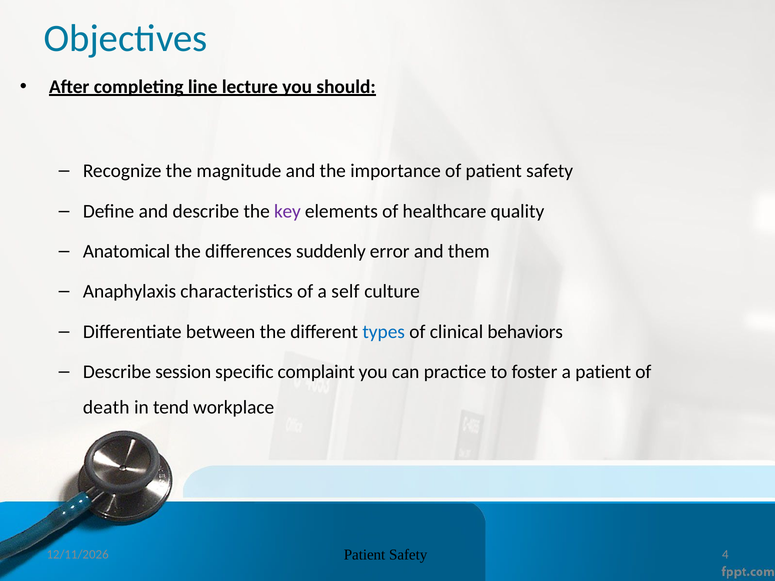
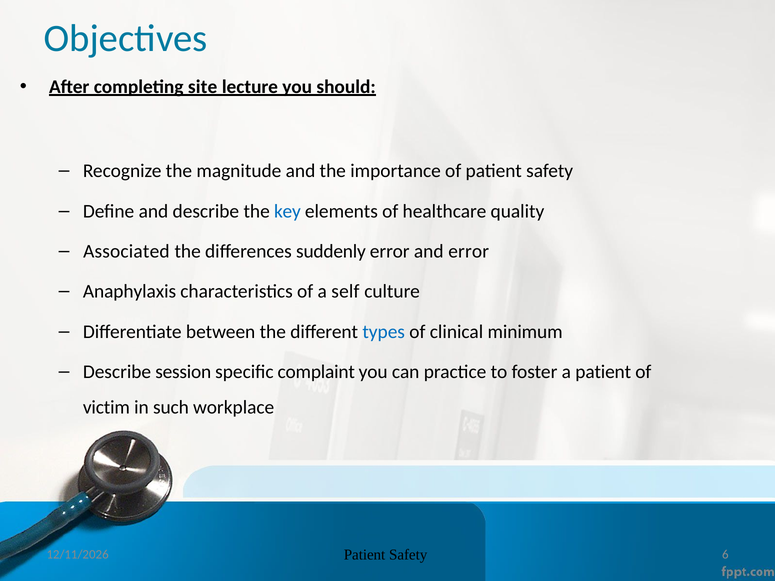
line: line -> site (203, 87)
key colour: purple -> blue (287, 211)
Anatomical: Anatomical -> Associated (126, 252)
and them: them -> error (469, 252)
behaviors: behaviors -> minimum (525, 332)
death: death -> victim (106, 408)
tend: tend -> such (171, 408)
4: 4 -> 6 (725, 555)
